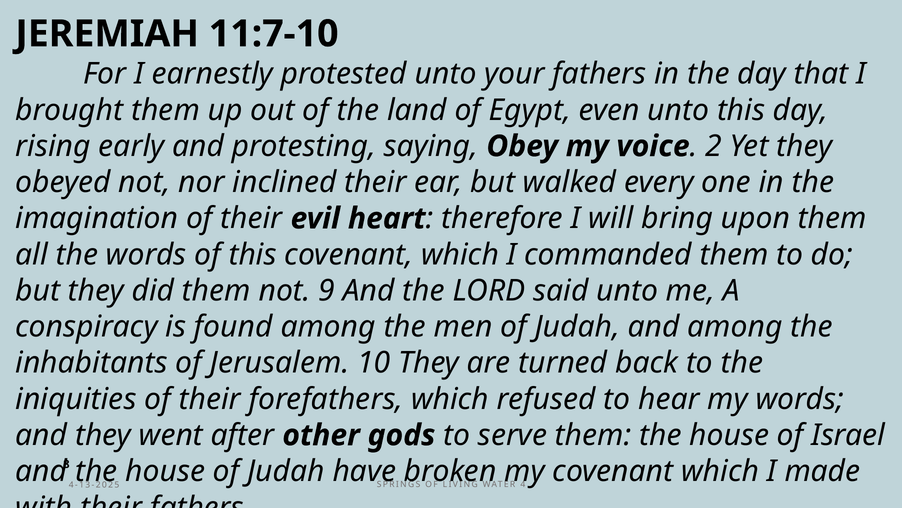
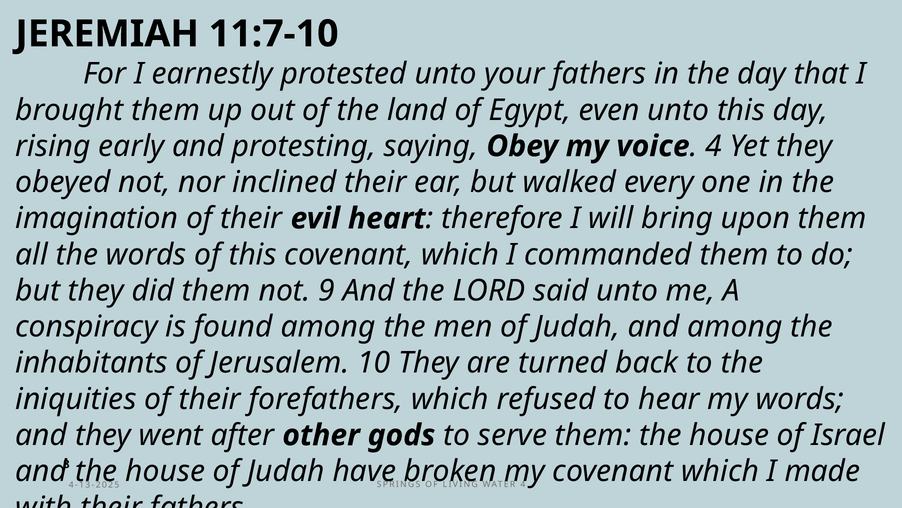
2: 2 -> 4 (714, 146)
